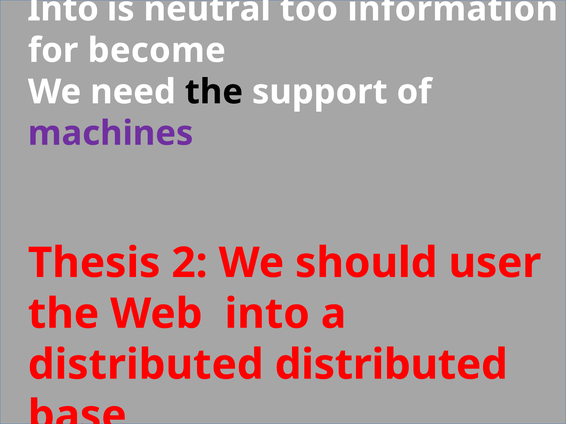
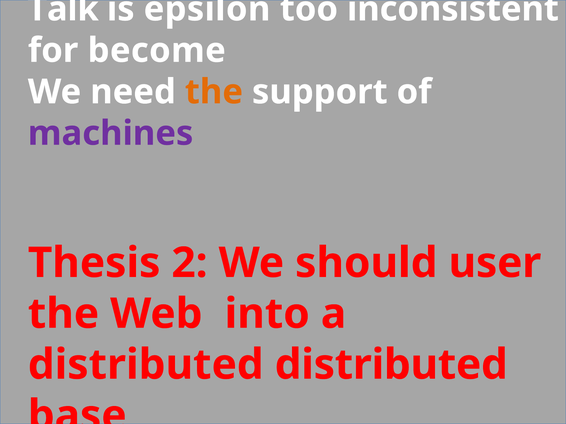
Into: Into -> Talk (63, 9)
neutral: neutral -> epsilon (207, 9)
information: information -> inconsistent (453, 9)
the colour: black -> orange (214, 92)
